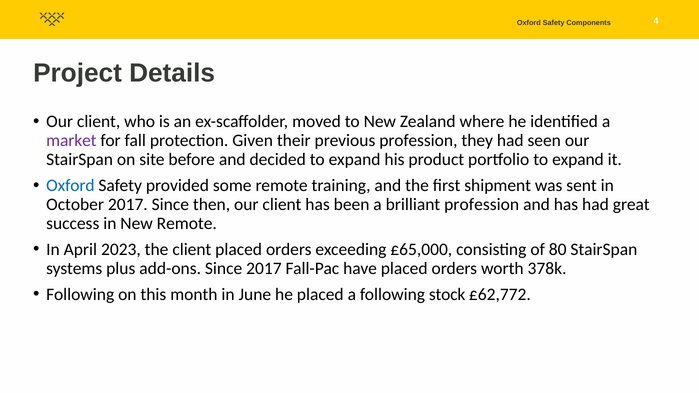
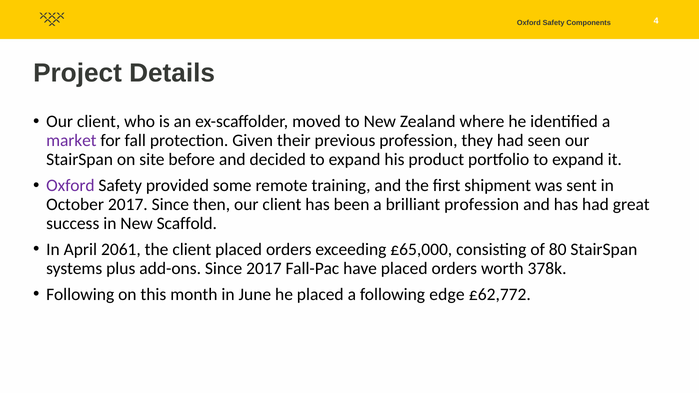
Oxford colour: blue -> purple (70, 186)
New Remote: Remote -> Scaffold (187, 223)
2023: 2023 -> 2061 (121, 250)
stock: stock -> edge (447, 295)
